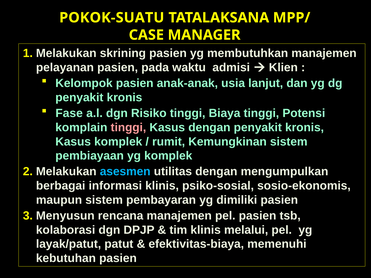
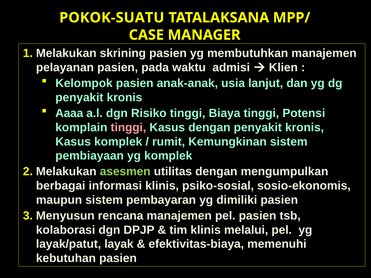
Fase: Fase -> Aaaa (69, 113)
asesmen colour: light blue -> light green (125, 172)
patut: patut -> layak (119, 244)
